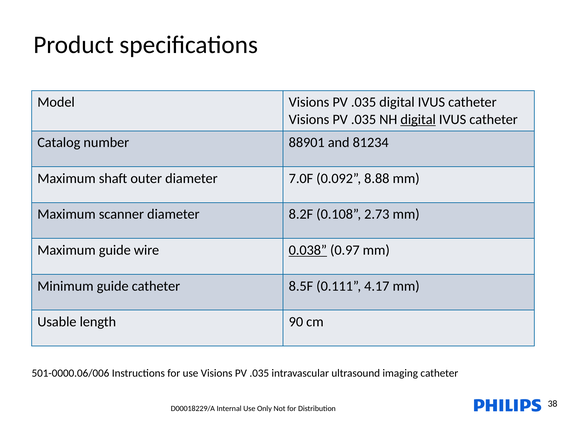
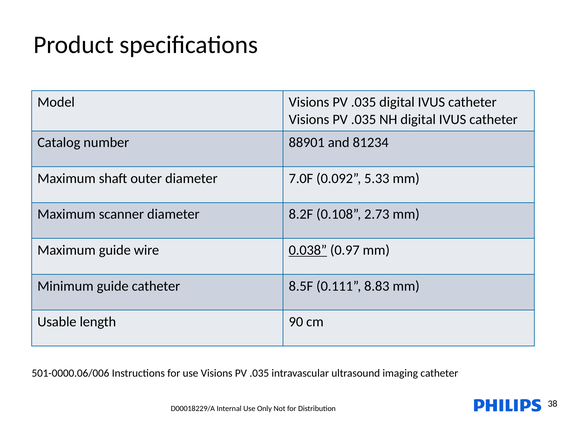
digital underline: present -> none (418, 120)
8.88: 8.88 -> 5.33 (377, 178)
4.17: 4.17 -> 8.83 (377, 286)
